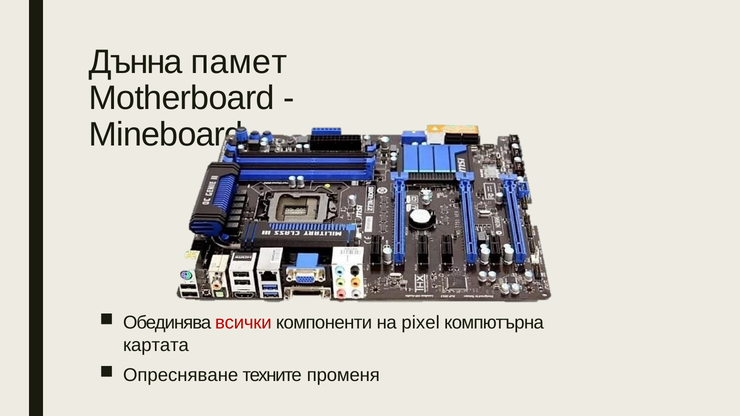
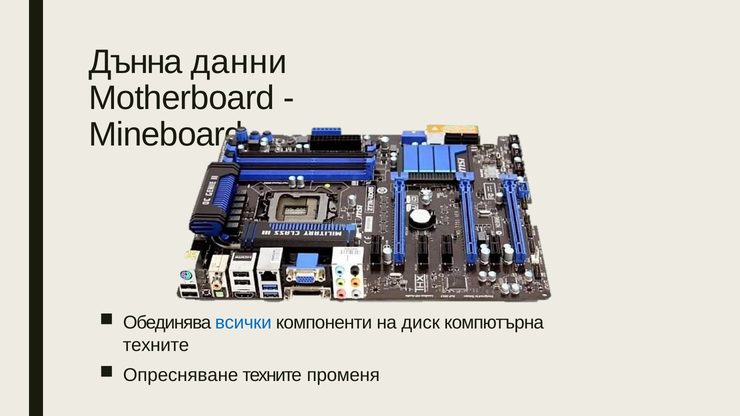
памет: памет -> данни (239, 62)
всички colour: red -> blue (243, 323)
pixel: pixel -> диск (421, 323)
картата: картата -> техните (156, 345)
